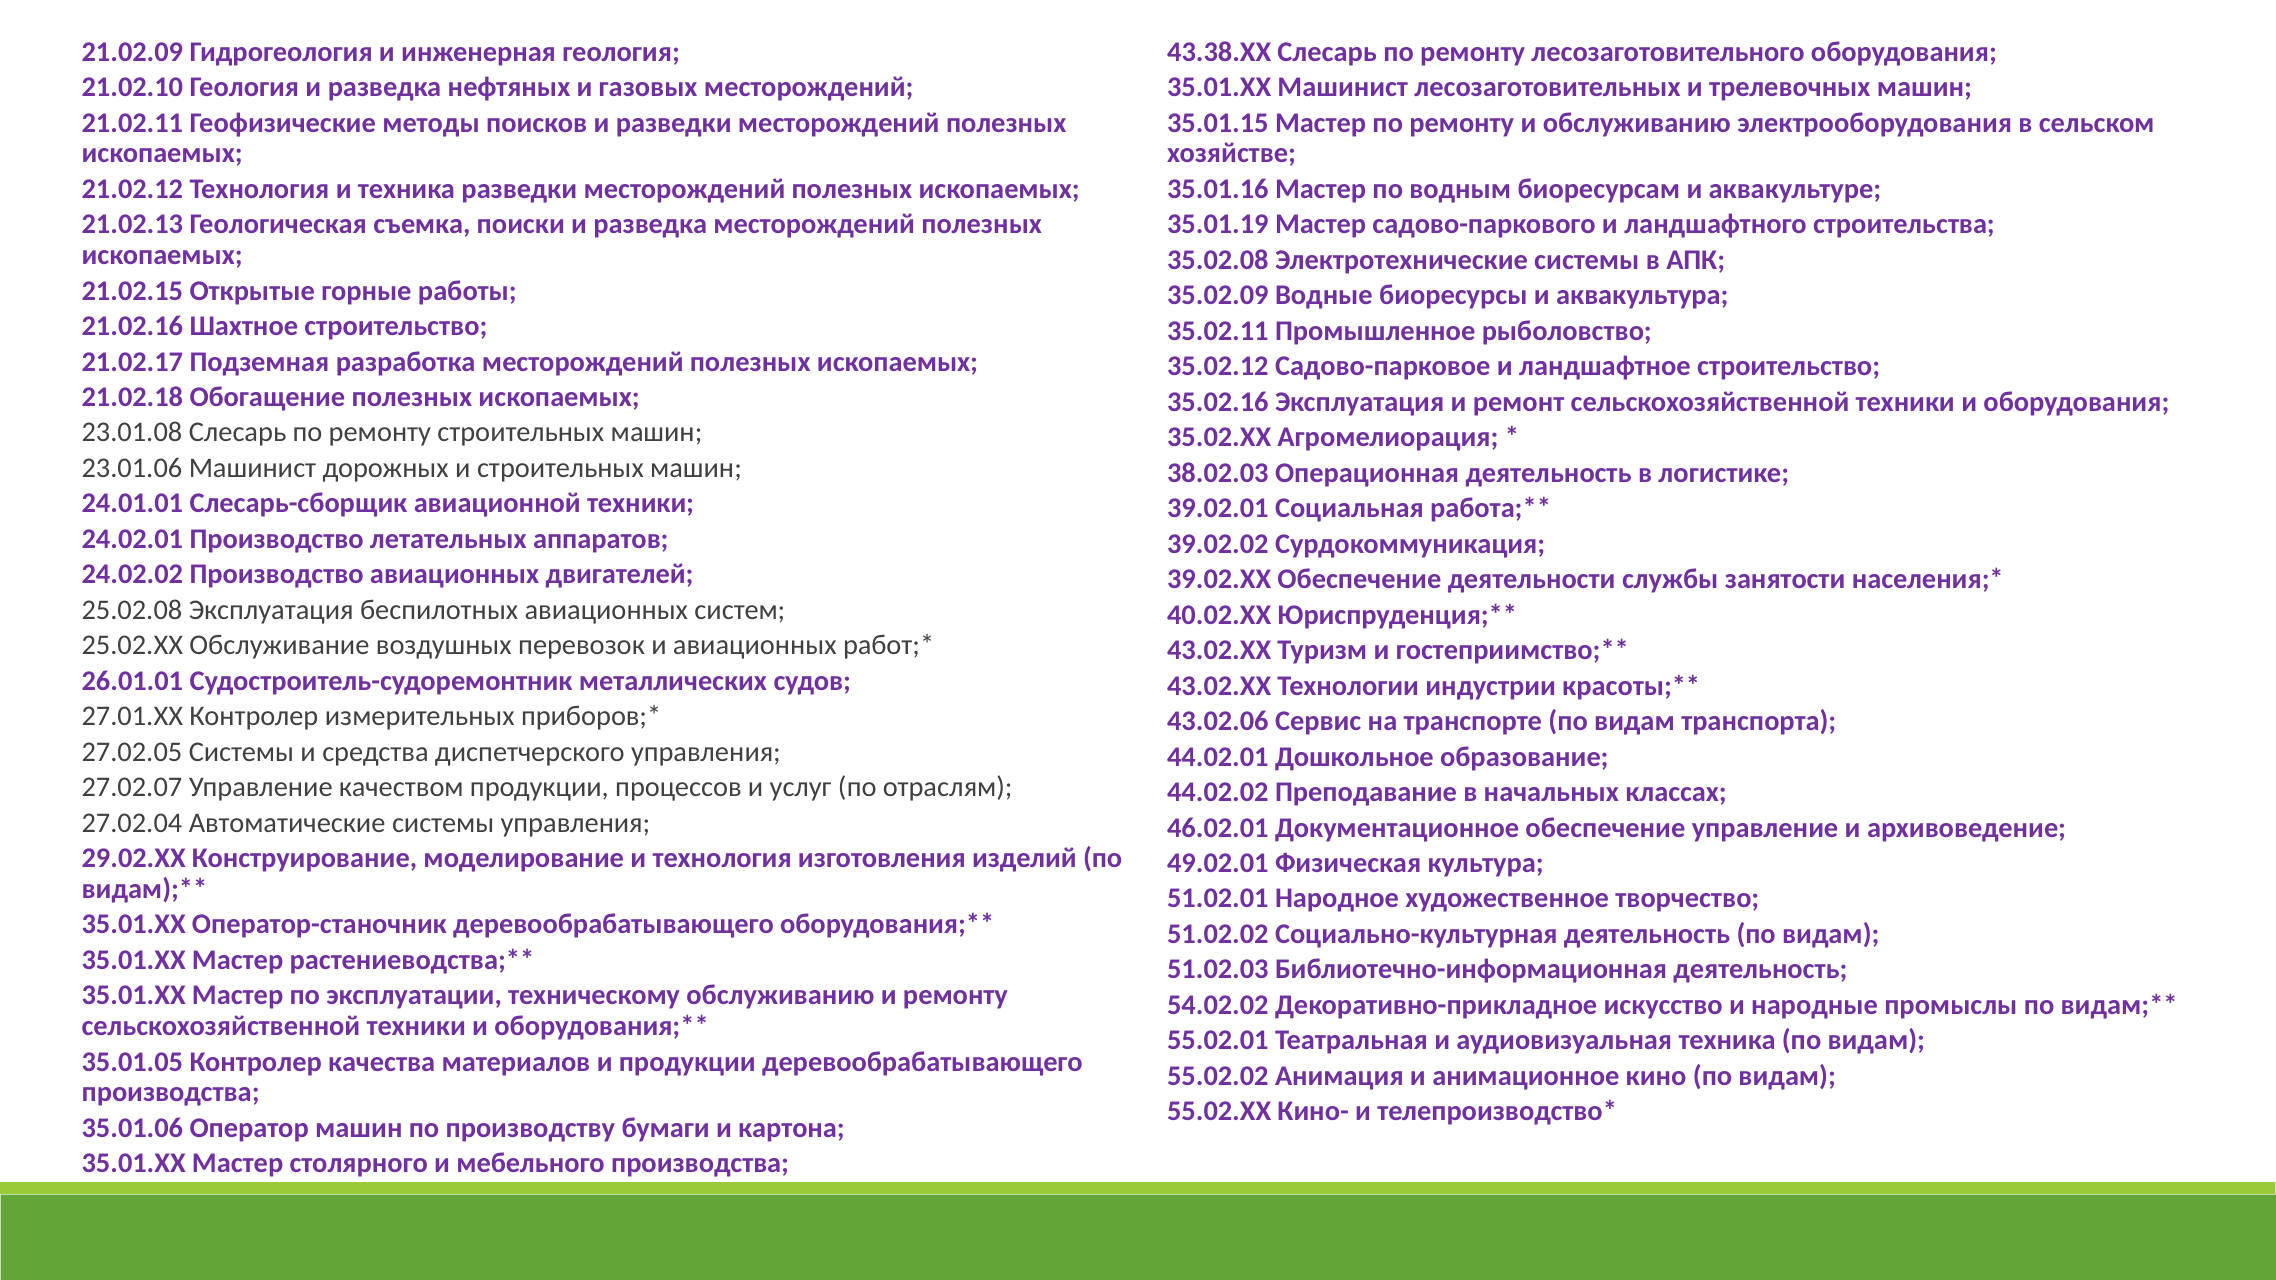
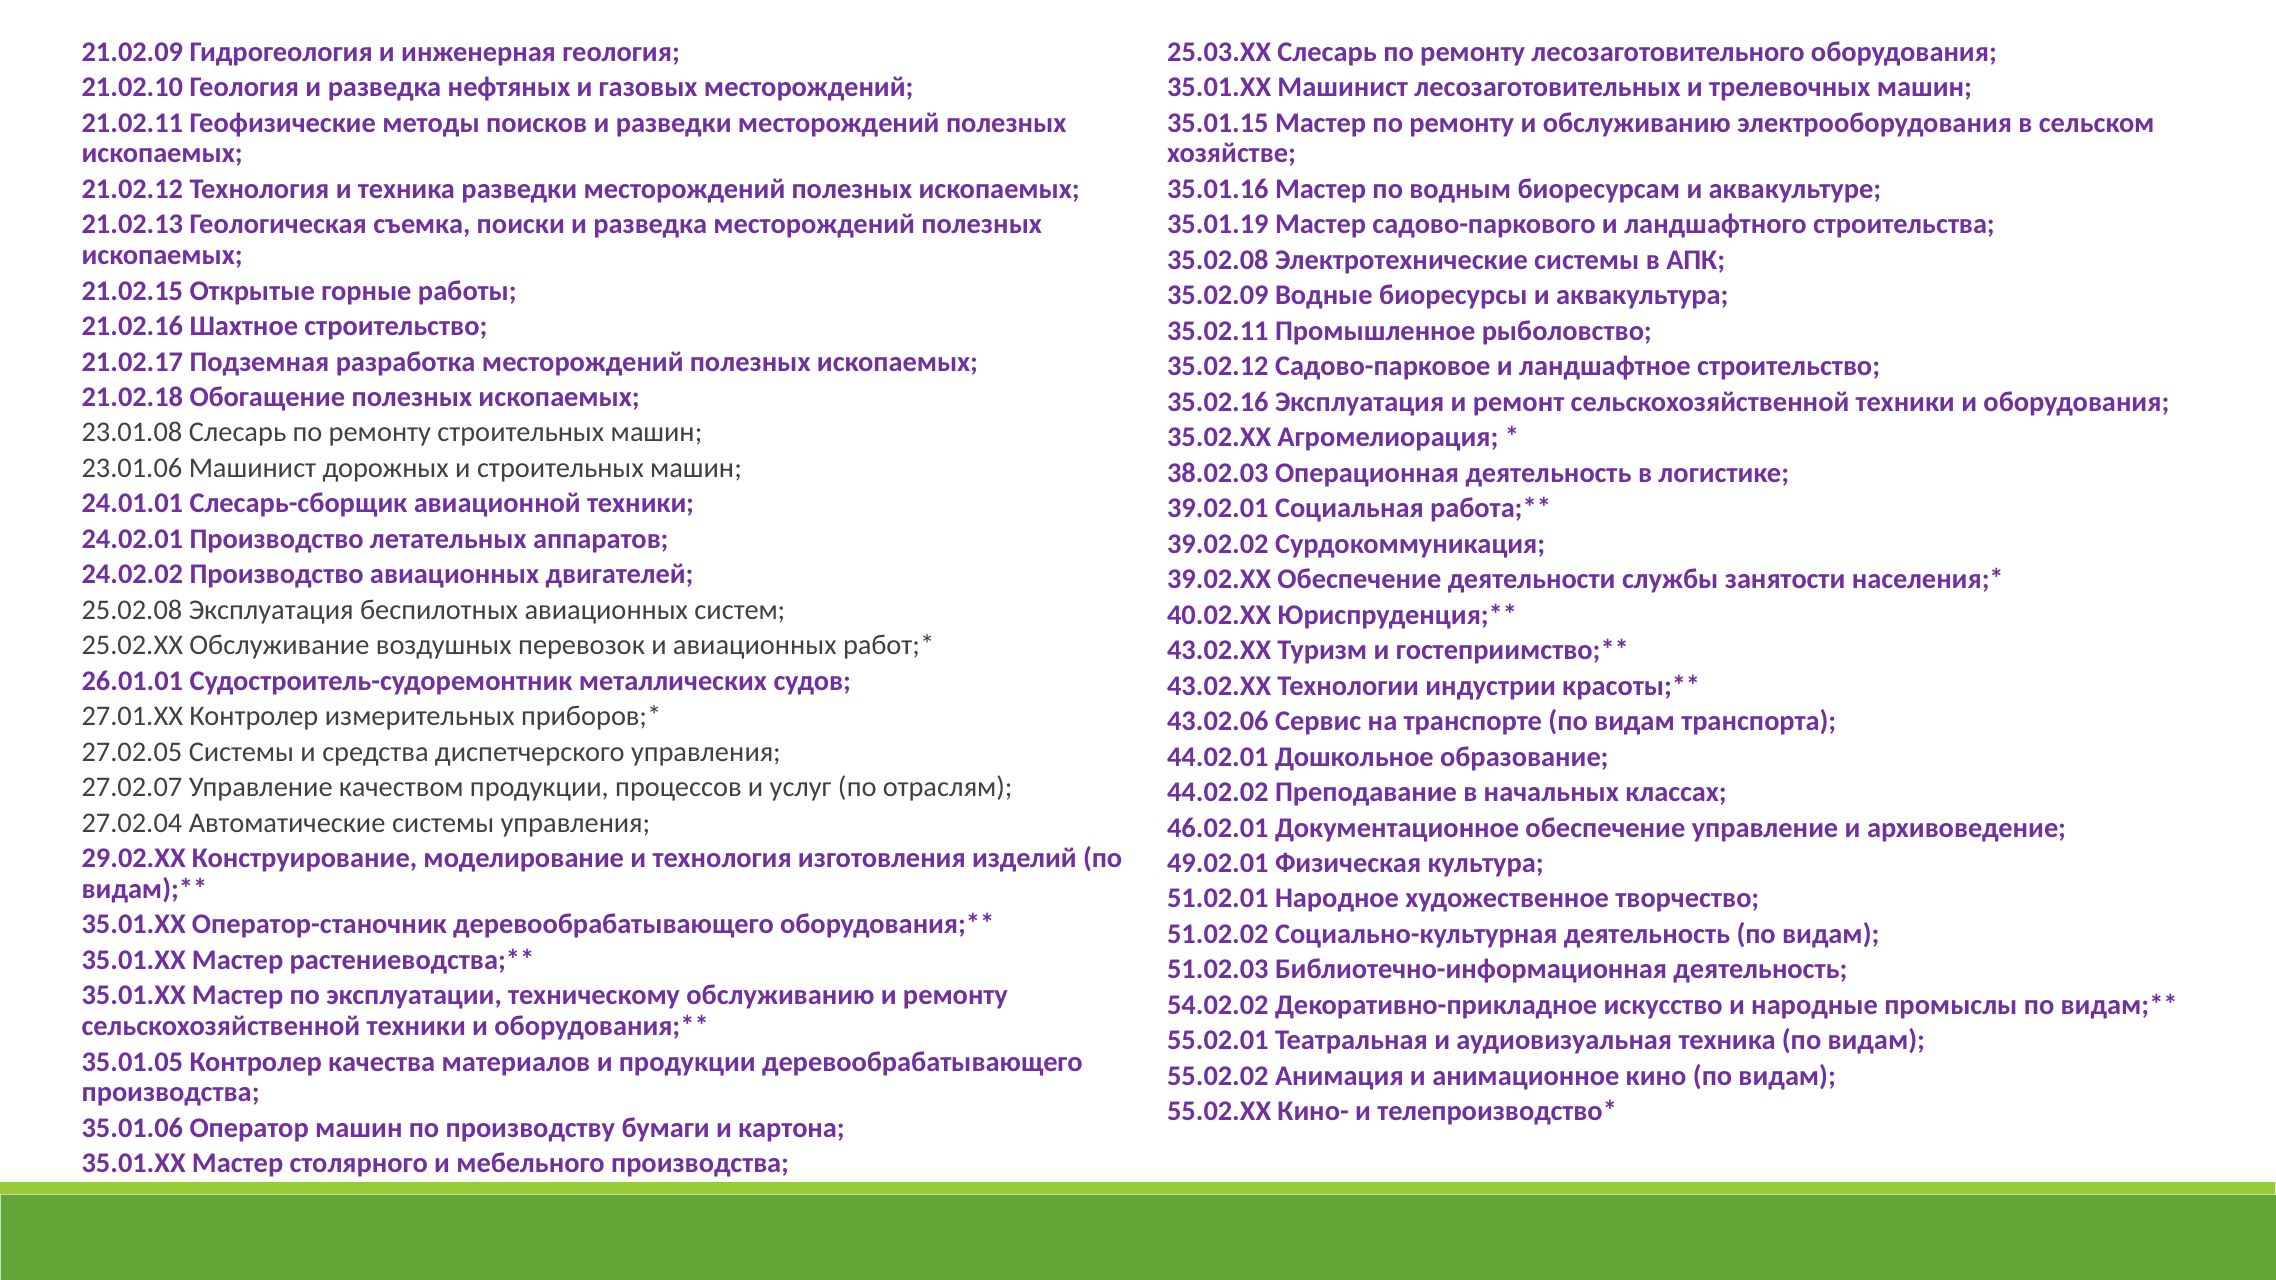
43.38.XX: 43.38.XX -> 25.03.XX (1219, 52)
